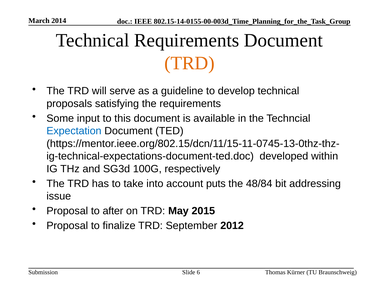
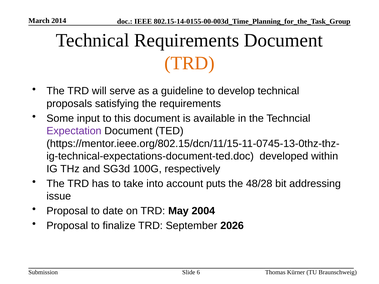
Expectation colour: blue -> purple (74, 131)
48/84: 48/84 -> 48/28 (259, 184)
after: after -> date (113, 211)
2015: 2015 -> 2004 (203, 211)
2012: 2012 -> 2026 (232, 226)
